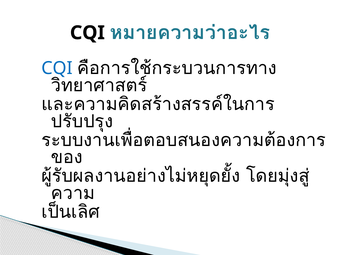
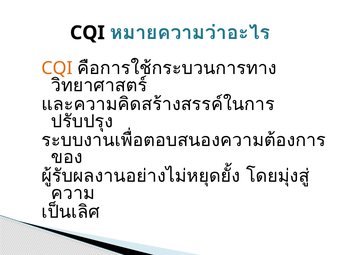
CQI colour: blue -> orange (57, 68)
